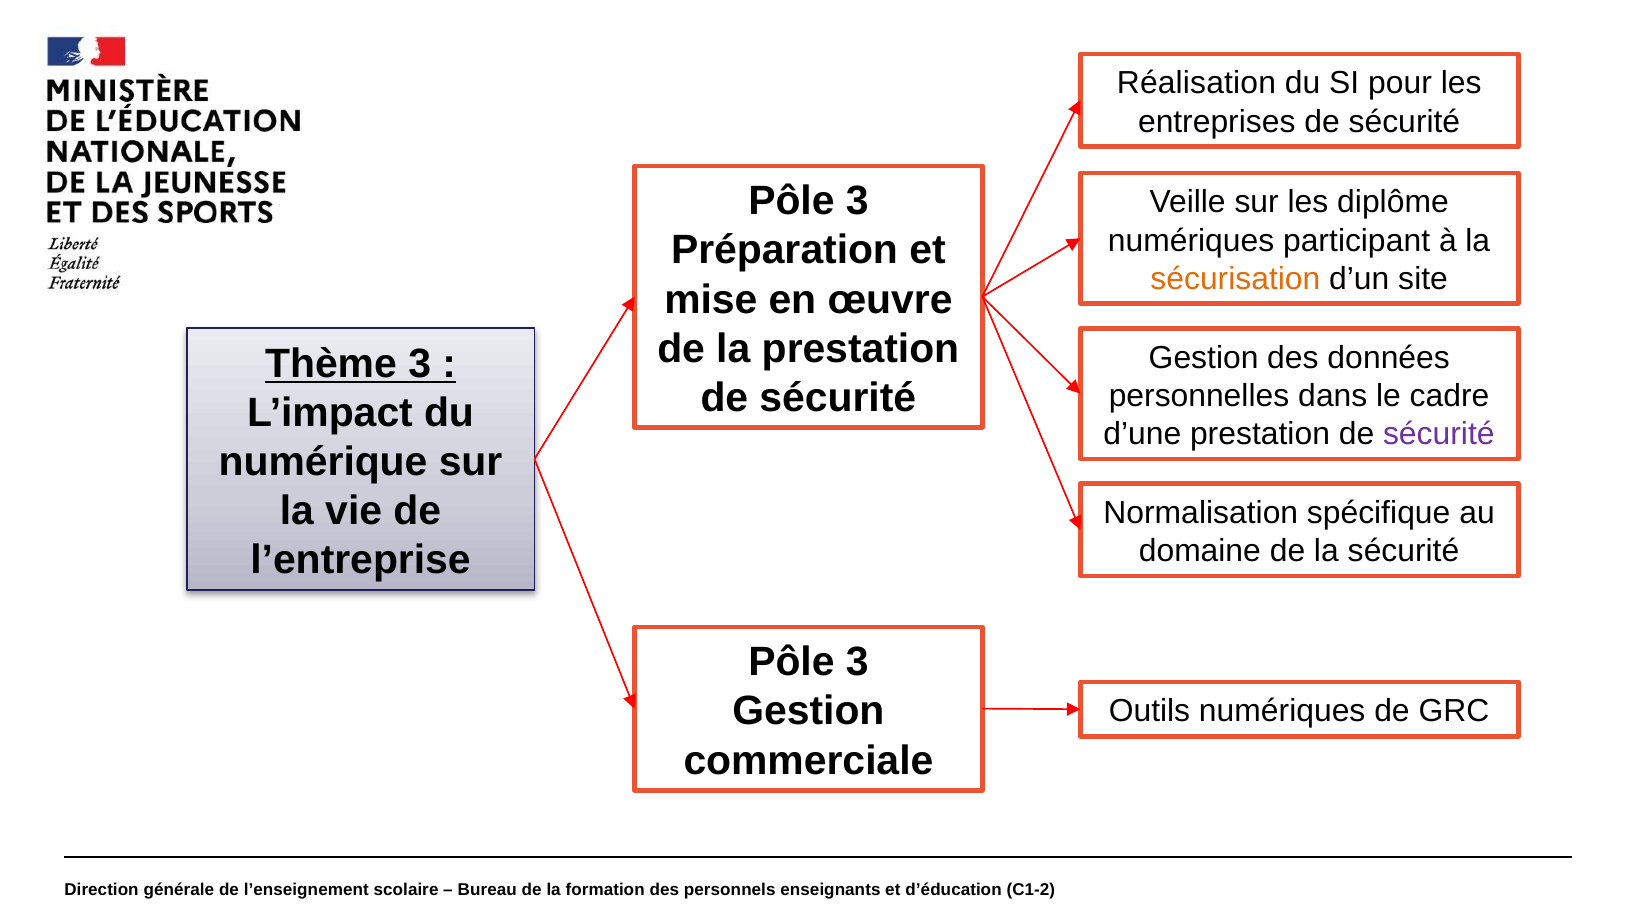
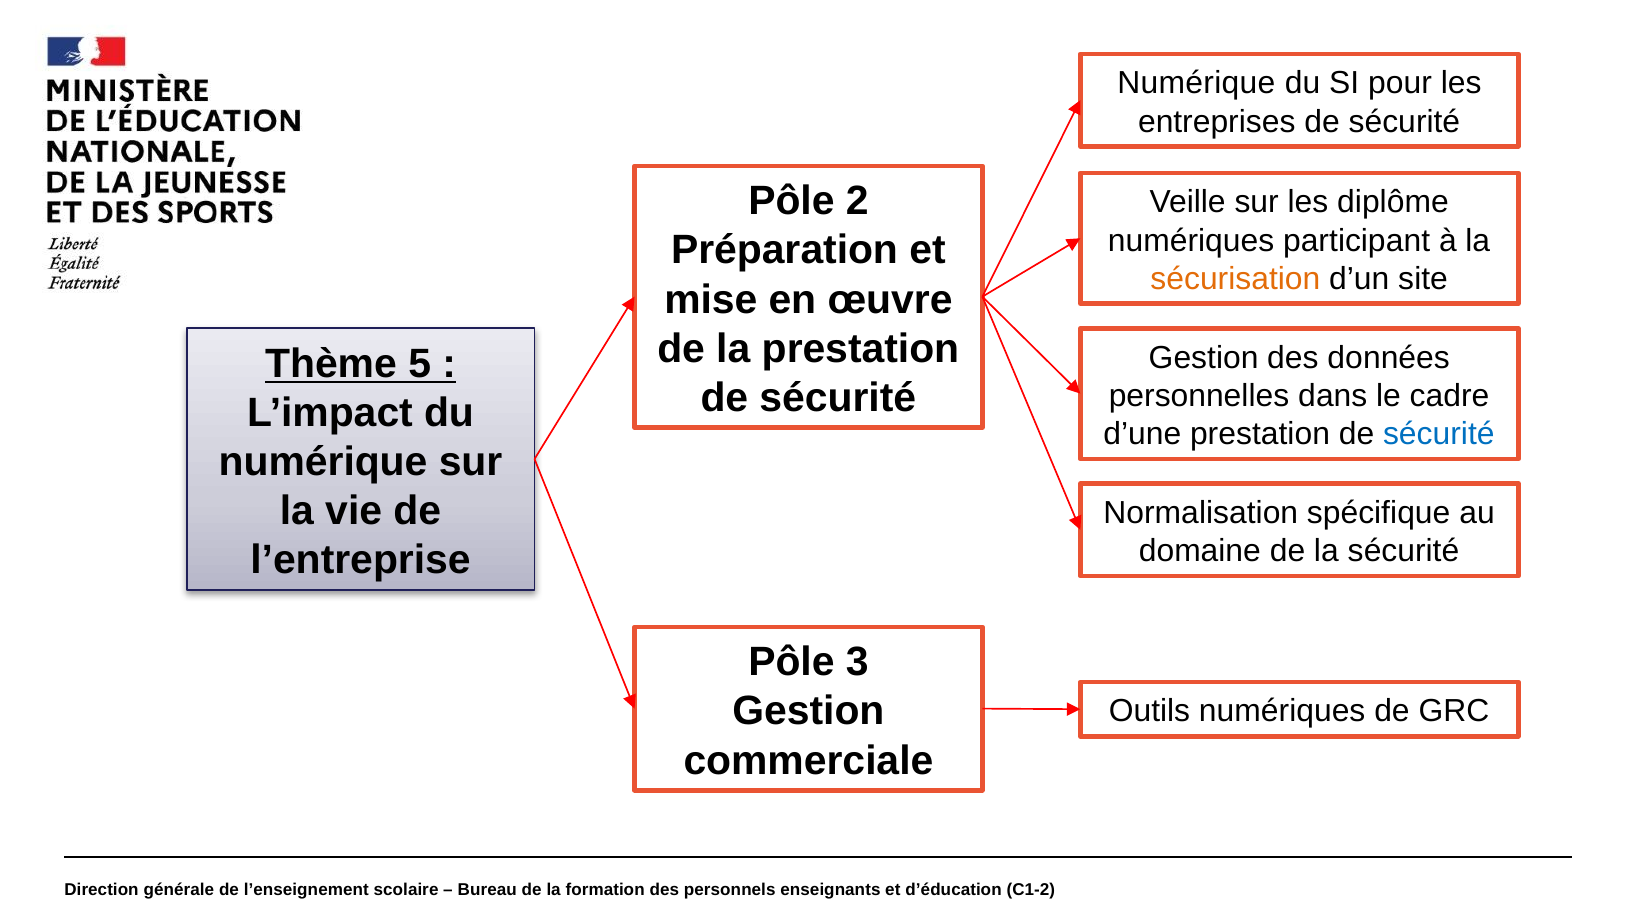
Réalisation: Réalisation -> Numérique (1196, 83)
3: 3 -> 2 (857, 201)
Thème 3: 3 -> 5 (420, 363)
sécurité colour: purple -> blue (1439, 434)
